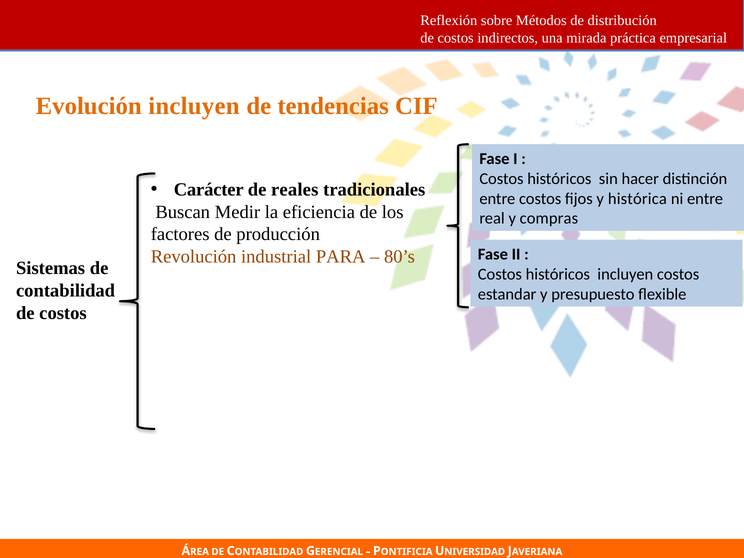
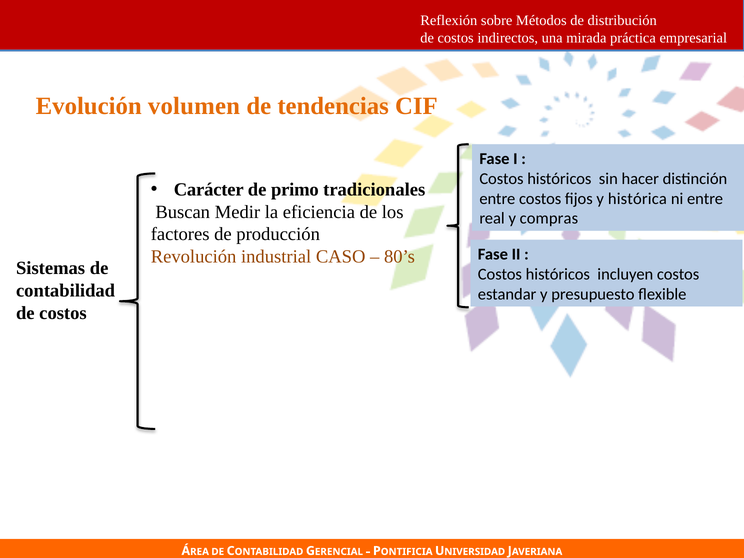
Evolución incluyen: incluyen -> volumen (194, 106)
reales: reales -> primo (295, 190)
PARA: PARA -> CASO (341, 257)
